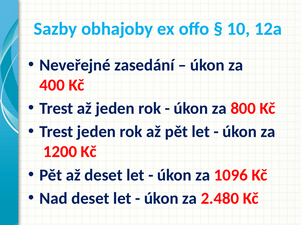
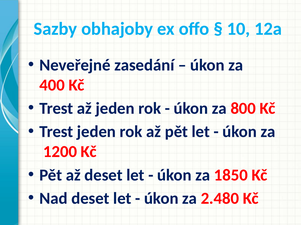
1096: 1096 -> 1850 (231, 176)
